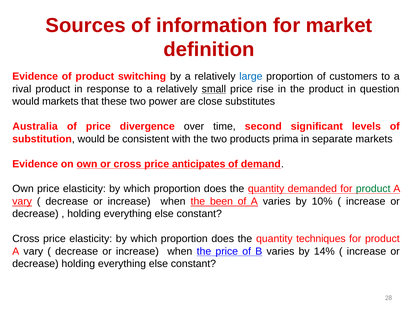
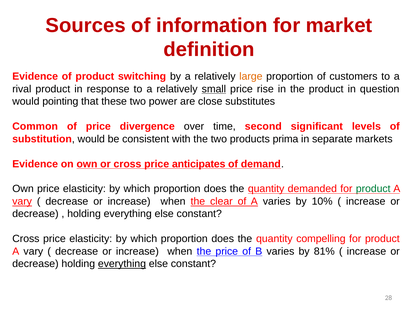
large colour: blue -> orange (251, 77)
would markets: markets -> pointing (60, 102)
Australia: Australia -> Common (35, 127)
been: been -> clear (221, 202)
techniques: techniques -> compelling (321, 239)
14%: 14% -> 81% (324, 252)
everything underline: none -> present (122, 264)
